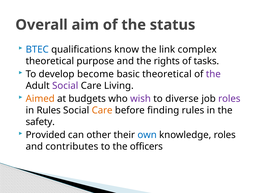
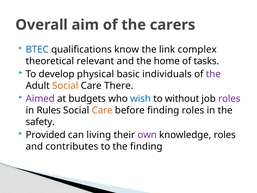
status: status -> carers (173, 25)
purpose: purpose -> relevant (95, 61)
rights: rights -> home (167, 61)
become: become -> physical (95, 74)
basic theoretical: theoretical -> individuals (167, 74)
Social colour: purple -> orange (65, 86)
Living: Living -> There (119, 86)
Aimed colour: orange -> purple (40, 99)
wish colour: purple -> blue (141, 99)
diverse: diverse -> without (182, 99)
finding rules: rules -> roles (193, 110)
other: other -> living (99, 135)
own colour: blue -> purple (147, 135)
the officers: officers -> finding (146, 146)
